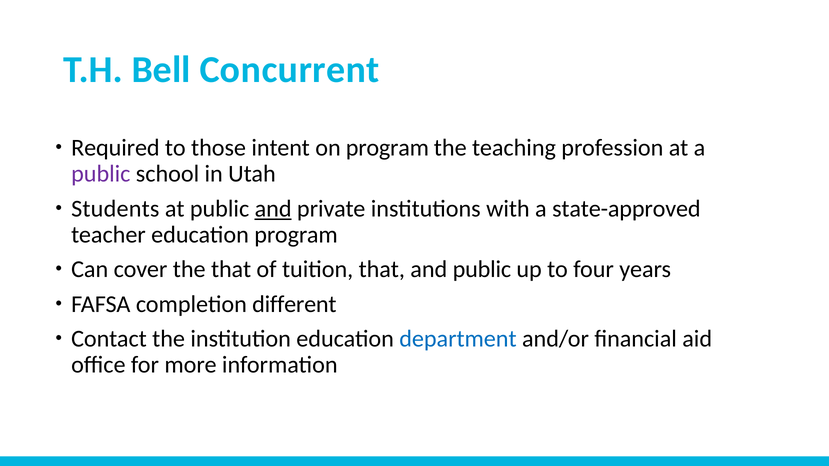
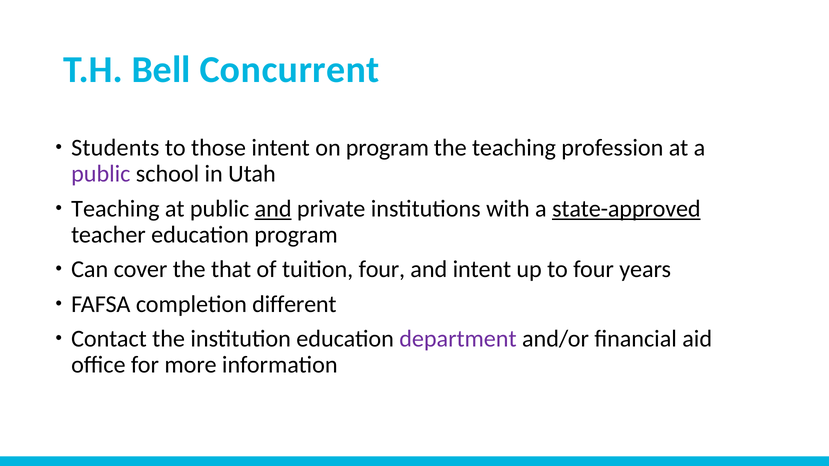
Required: Required -> Students (115, 148)
Students: Students -> Teaching (115, 209)
state-approved underline: none -> present (626, 209)
tuition that: that -> four (382, 270)
and public: public -> intent (482, 270)
department colour: blue -> purple (458, 339)
